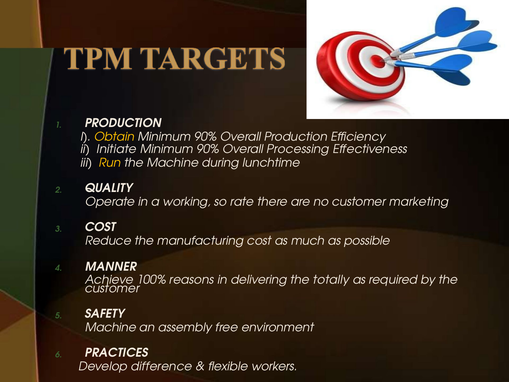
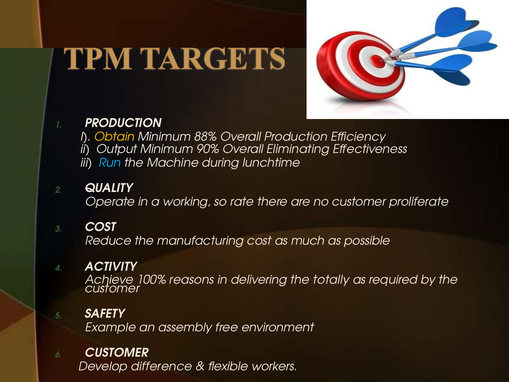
90%: 90% -> 88% (206, 137)
Initiate: Initiate -> Output (117, 149)
Processing: Processing -> Eliminating (298, 149)
Run colour: yellow -> light blue (110, 163)
marketing: marketing -> proliferate (419, 202)
MANNER: MANNER -> ACTIVITY (111, 267)
Machine: Machine -> Example (111, 327)
PRACTICES: PRACTICES -> CUSTOMER (117, 352)
